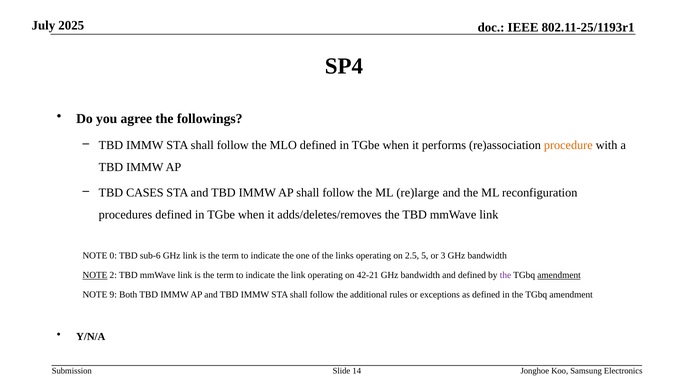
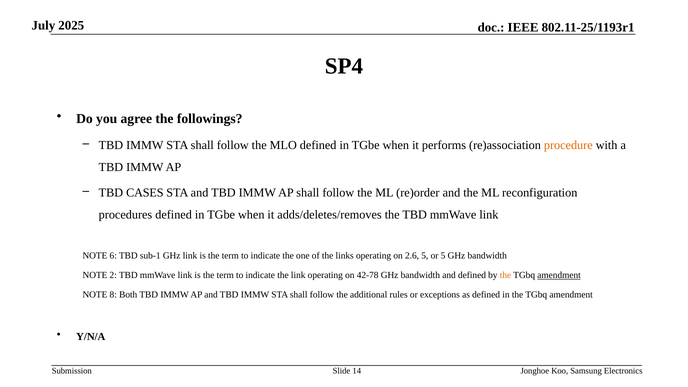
re)large: re)large -> re)order (418, 193)
0: 0 -> 6 (113, 256)
sub-6: sub-6 -> sub-1 (150, 256)
2.5: 2.5 -> 2.6 (412, 256)
or 3: 3 -> 5 (443, 256)
NOTE underline: present -> none (95, 275)
42-21: 42-21 -> 42-78 (368, 275)
the colour: purple -> orange (506, 275)
9: 9 -> 8 (113, 295)
